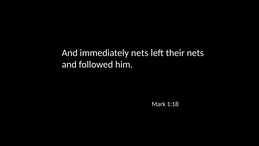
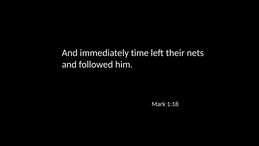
immediately nets: nets -> time (140, 53)
